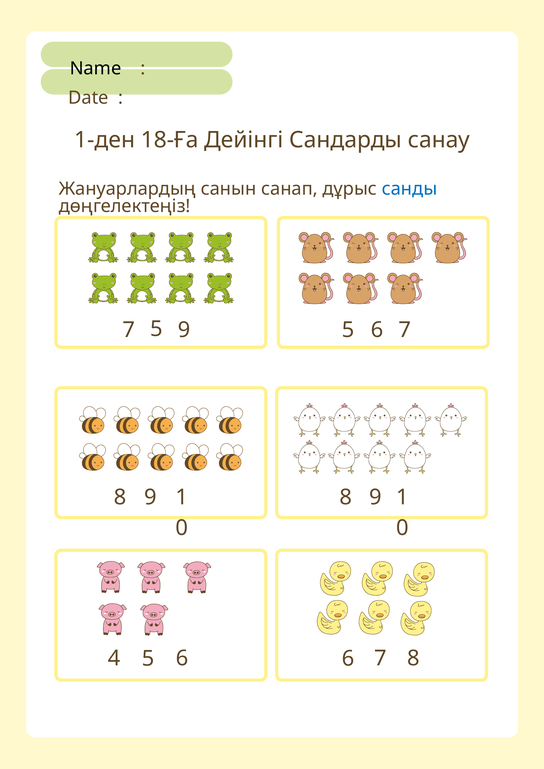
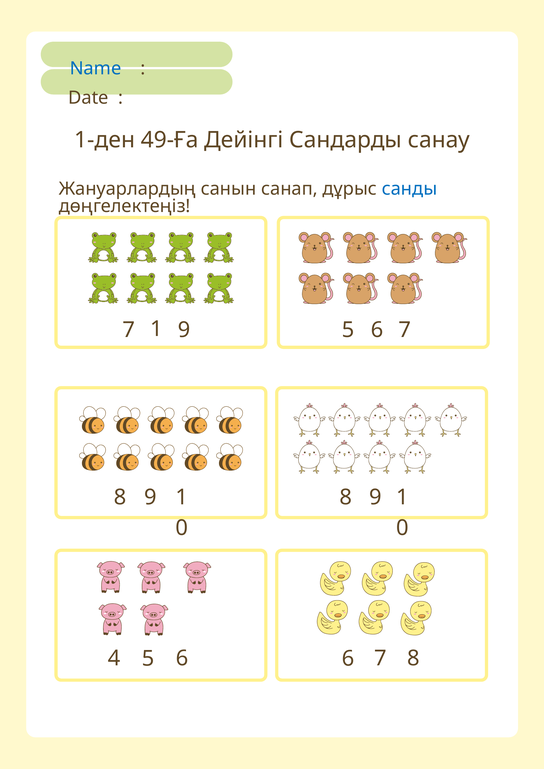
Name colour: black -> blue (96, 69)
18-Ға: 18-Ға -> 49-Ға (170, 140)
7 5: 5 -> 1 (156, 329)
